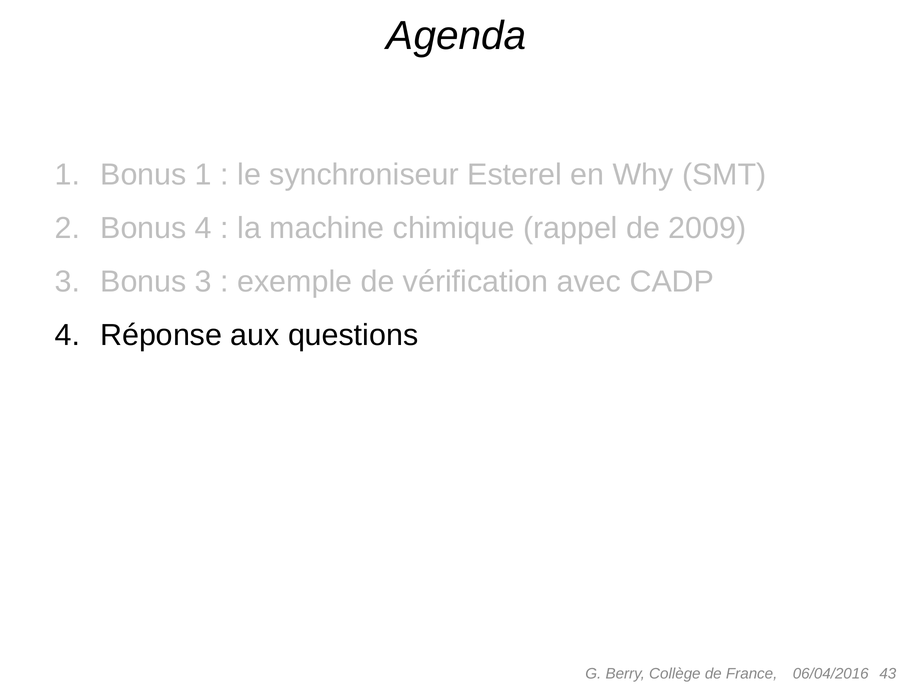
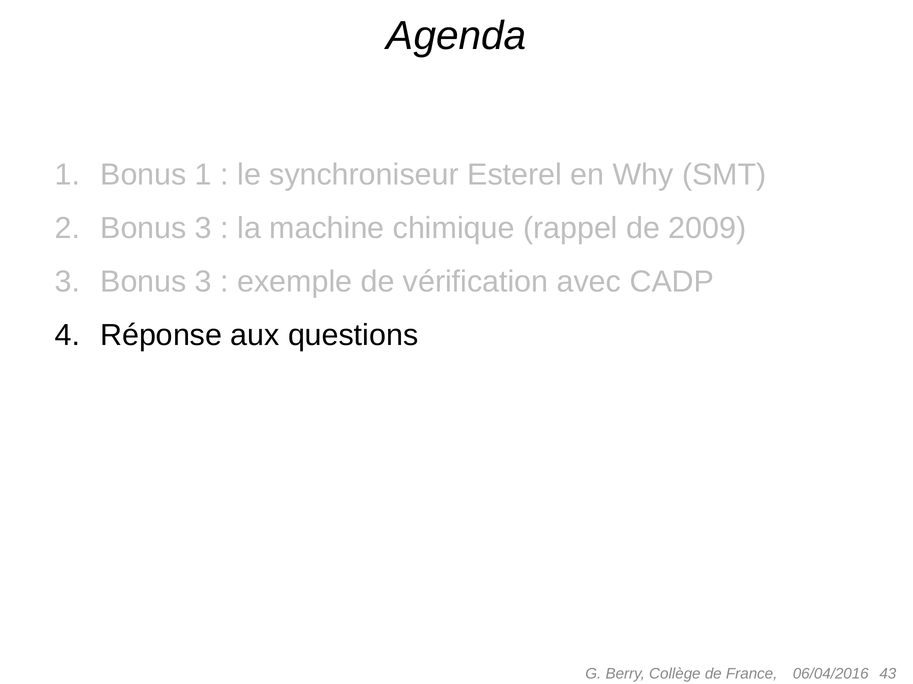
2 Bonus 4: 4 -> 3 (203, 228)
